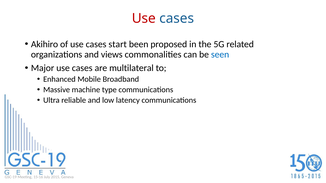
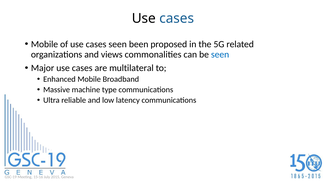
Use colour: red -> black (144, 18)
Akihiro: Akihiro -> Mobile (44, 44)
cases start: start -> seen (118, 44)
